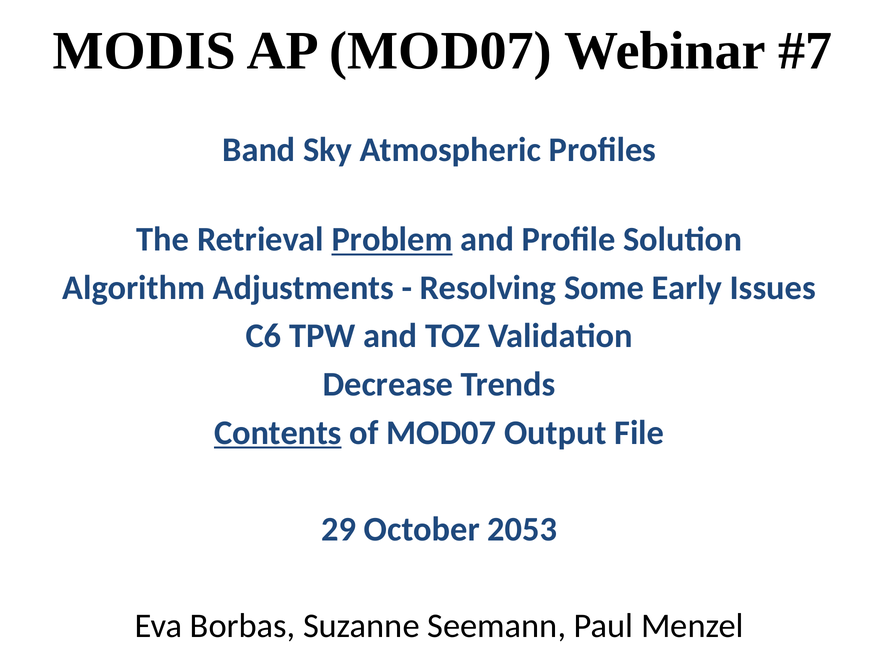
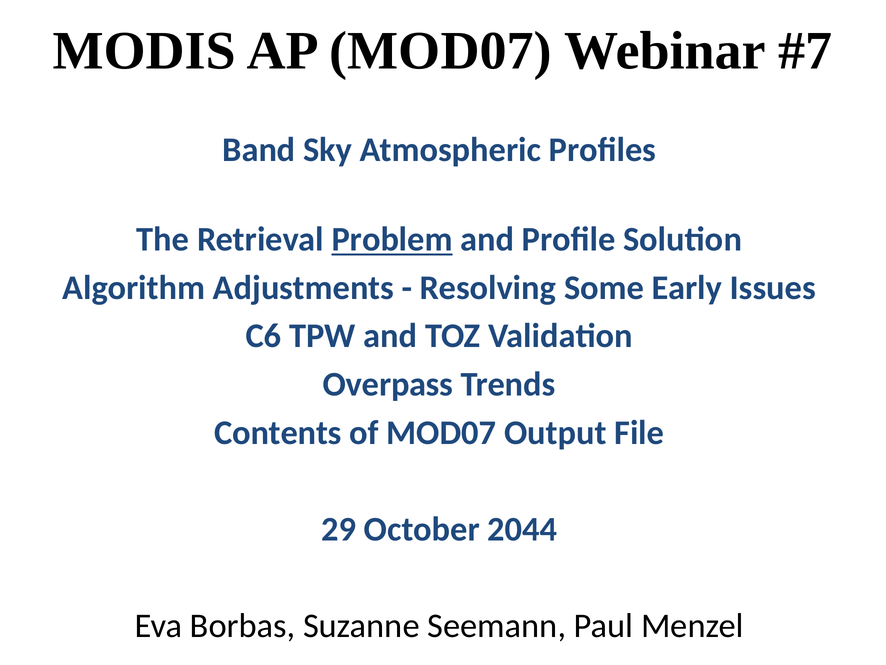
Decrease: Decrease -> Overpass (388, 384)
Contents underline: present -> none (278, 432)
2053: 2053 -> 2044 (522, 529)
